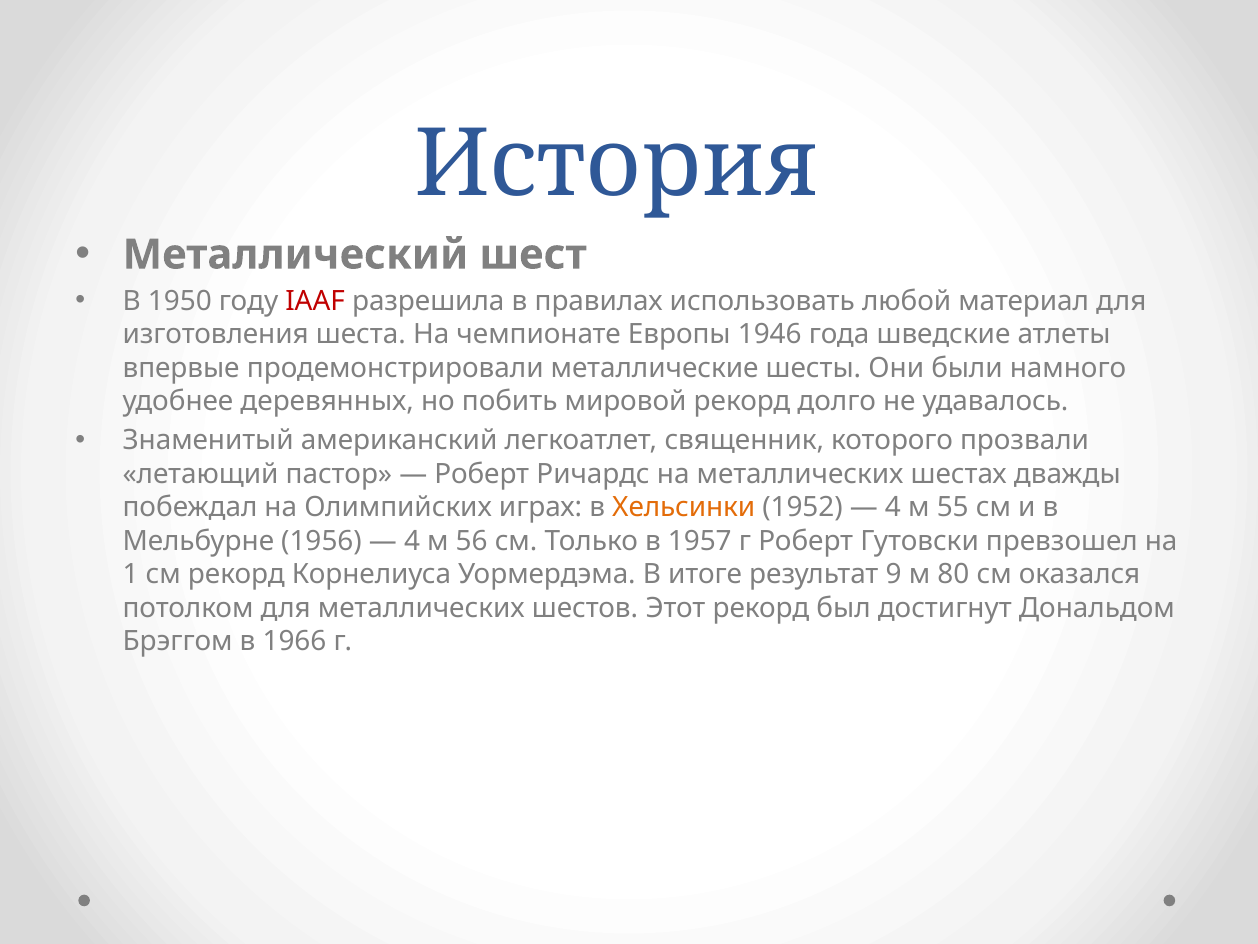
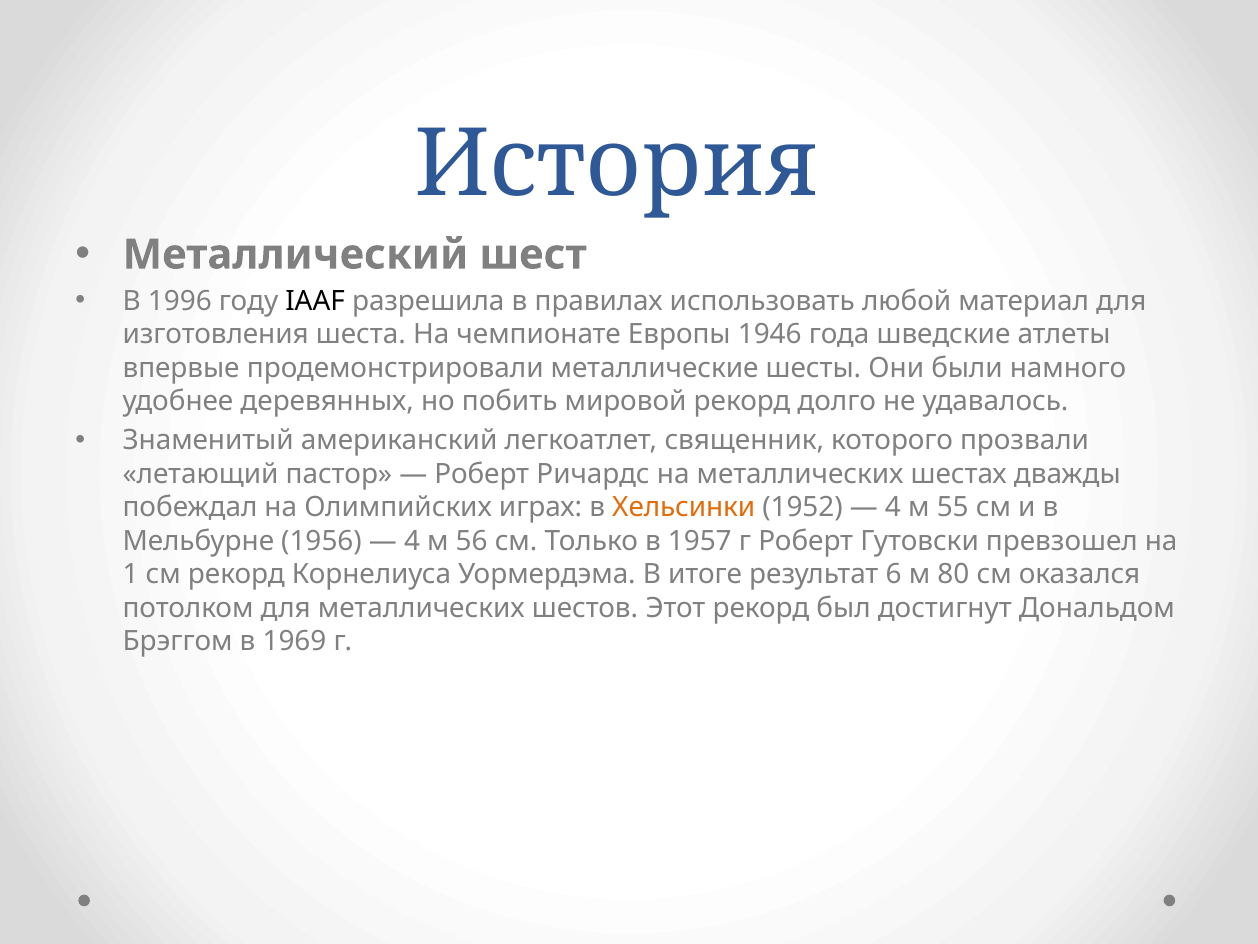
1950: 1950 -> 1996 (180, 301)
IAAF colour: red -> black (315, 301)
9: 9 -> 6 (894, 574)
1966: 1966 -> 1969 (294, 641)
